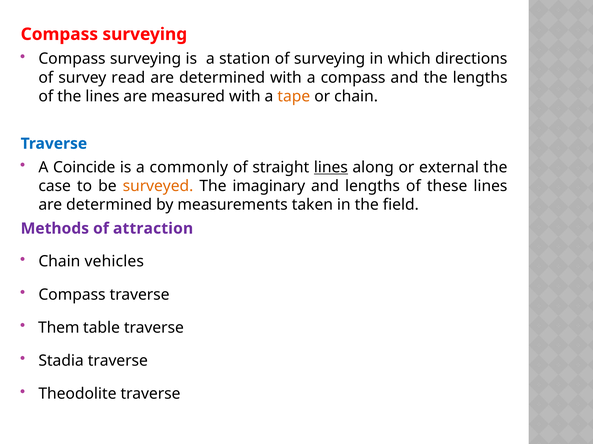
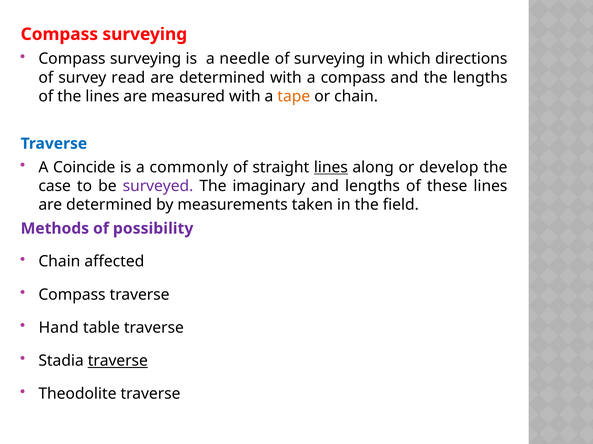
station: station -> needle (245, 59)
external: external -> develop (449, 168)
surveyed colour: orange -> purple (158, 186)
attraction: attraction -> possibility (153, 229)
vehicles: vehicles -> affected (114, 262)
Them: Them -> Hand (59, 328)
traverse underline: none -> present (118, 361)
